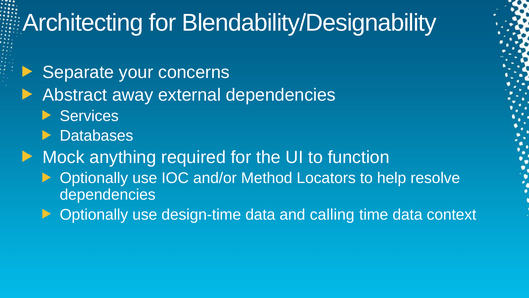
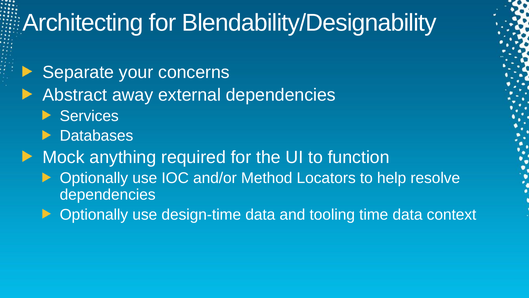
calling: calling -> tooling (332, 214)
